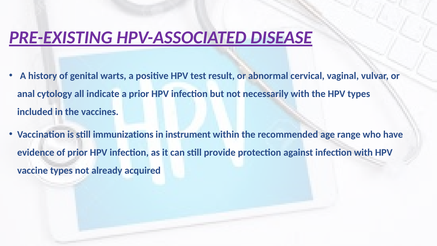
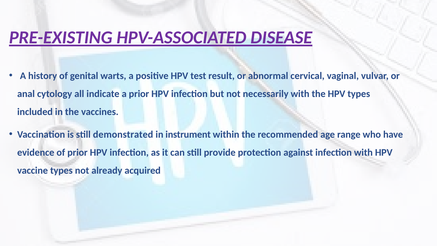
immunizations: immunizations -> demonstrated (123, 134)
